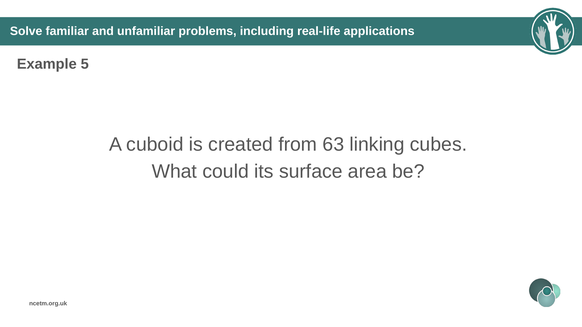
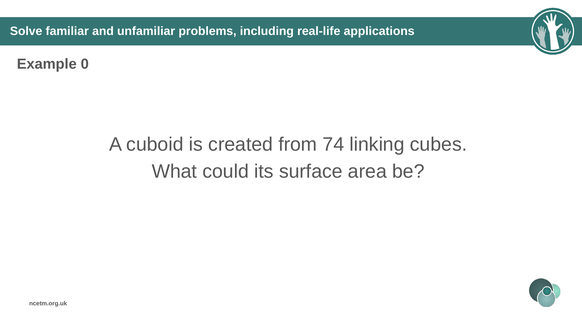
5: 5 -> 0 (85, 64)
63: 63 -> 74 (333, 144)
